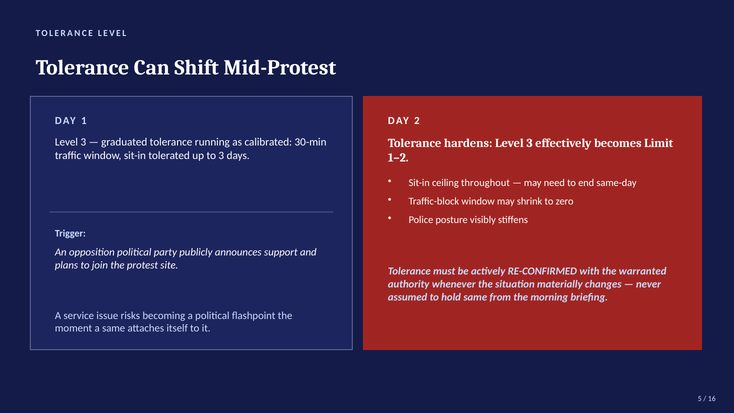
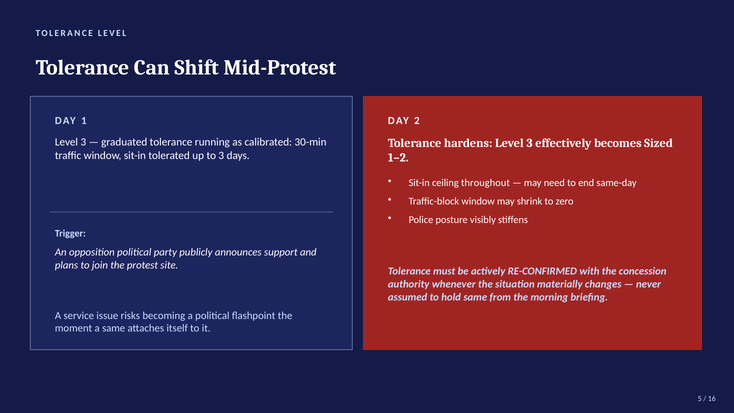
Limit: Limit -> Sized (659, 143)
warranted: warranted -> concession (643, 271)
